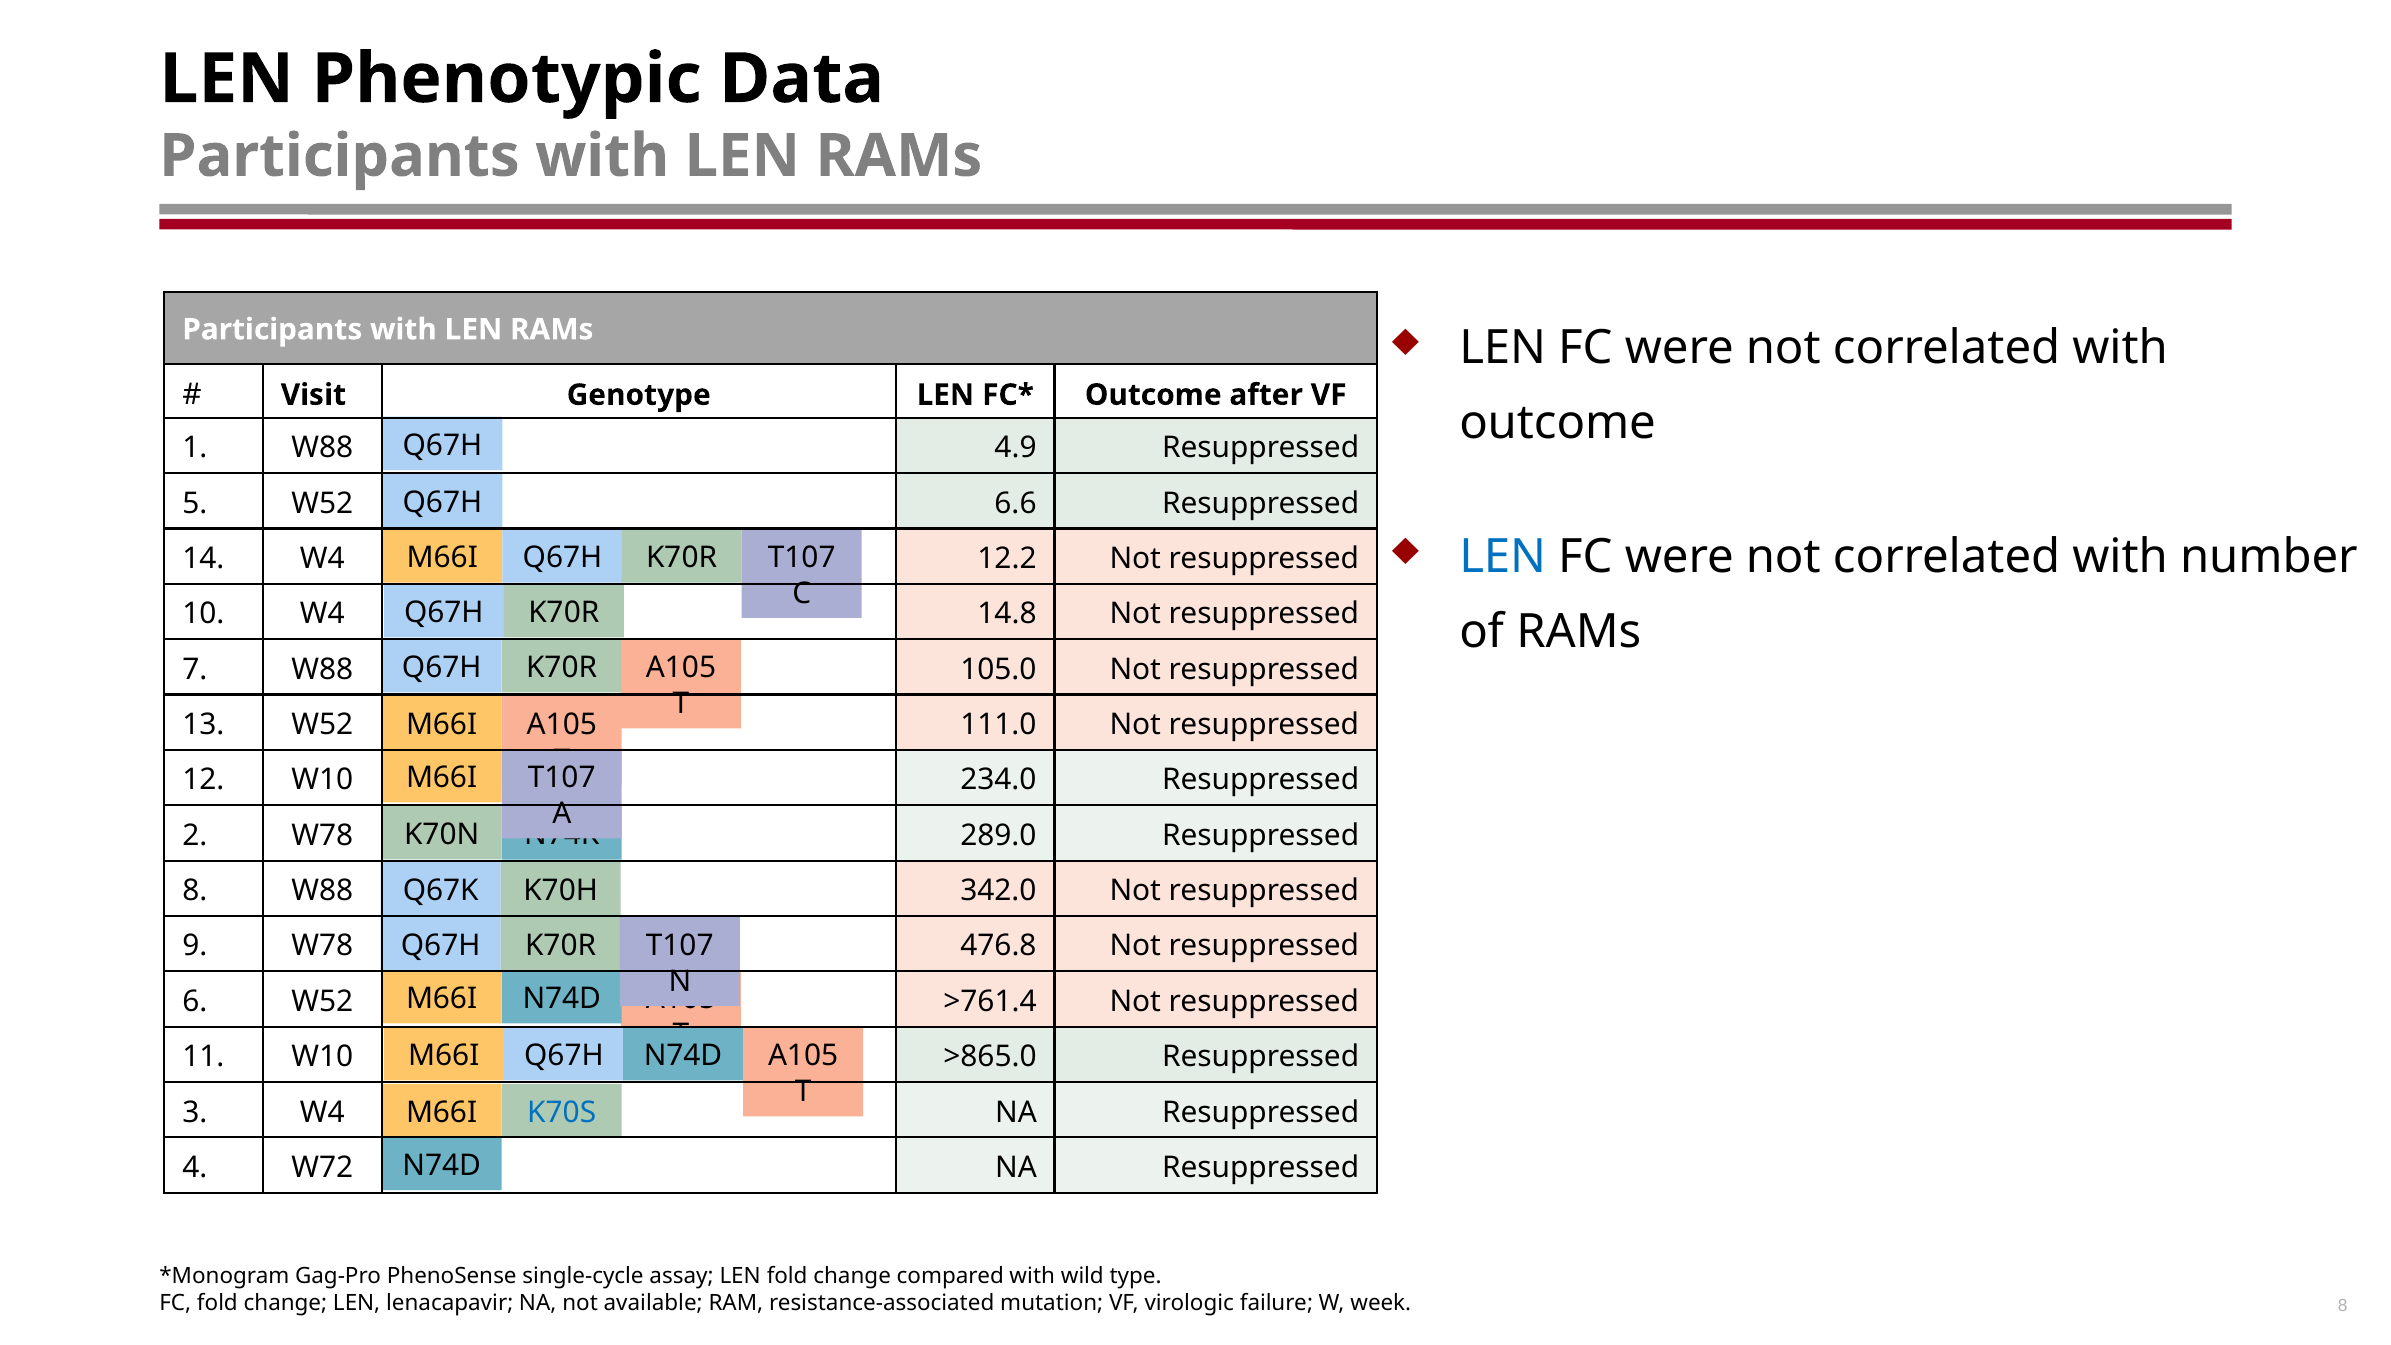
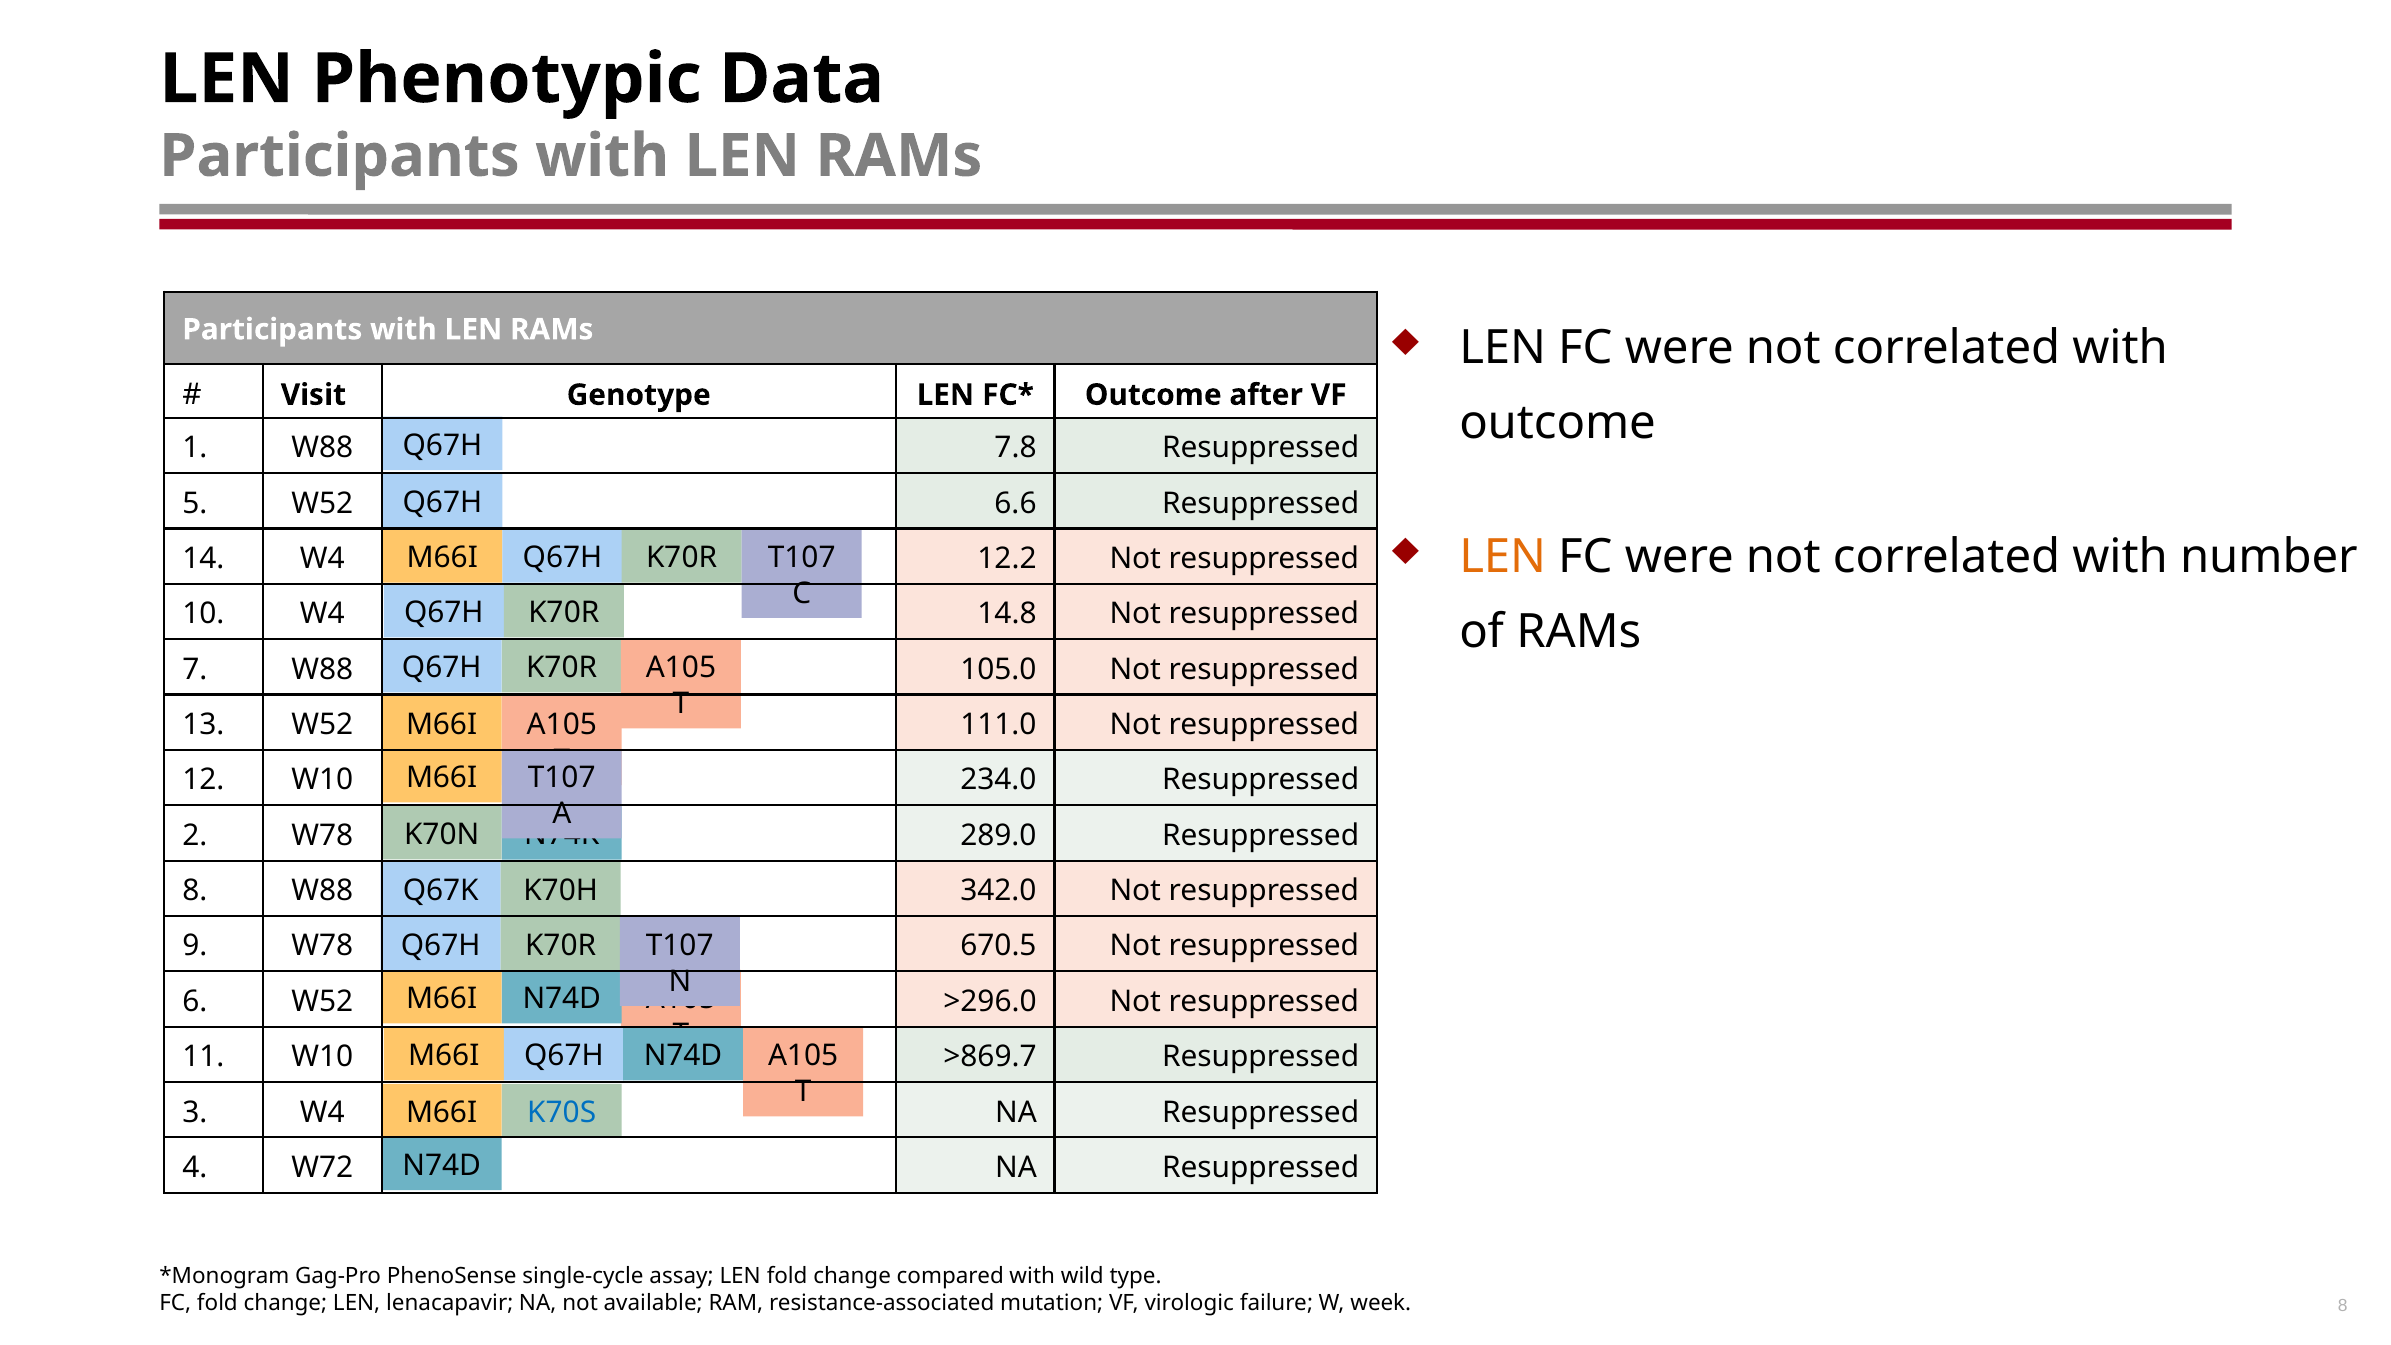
4.9: 4.9 -> 7.8 (1016, 448)
LEN colour: blue -> orange (1503, 557)
476.8: 476.8 -> 670.5 (998, 946)
>761.4: >761.4 -> >296.0 (990, 1001)
>865.0: >865.0 -> >869.7 (990, 1057)
